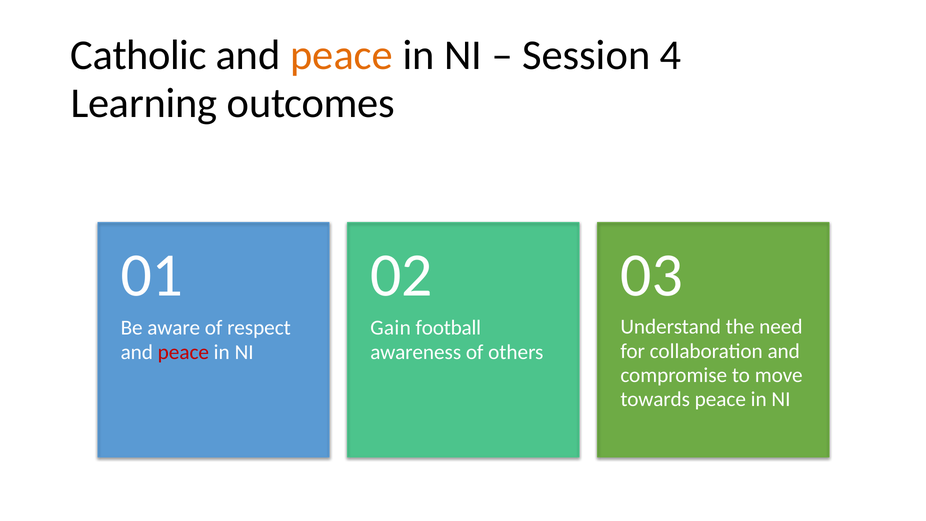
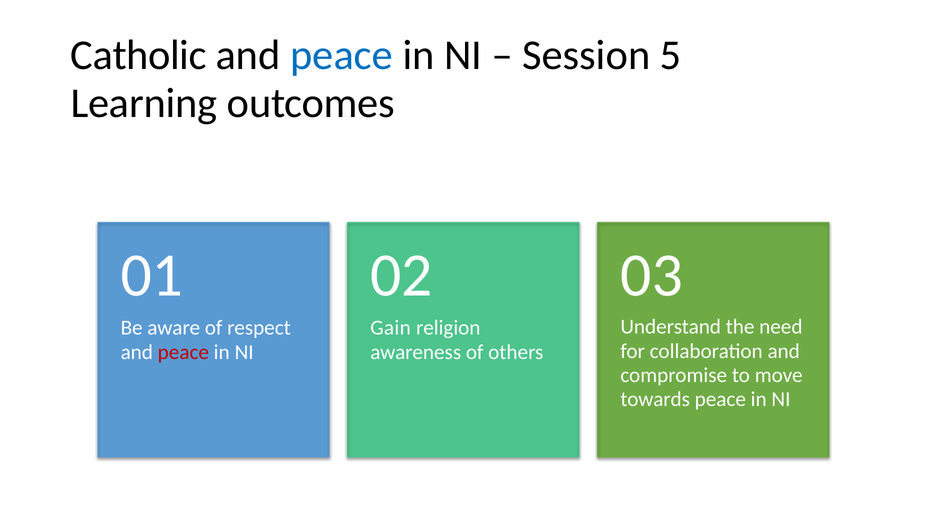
peace colour: orange -> blue (342, 55)
4: 4 -> 5 (671, 55)
football: football -> religion (448, 328)
